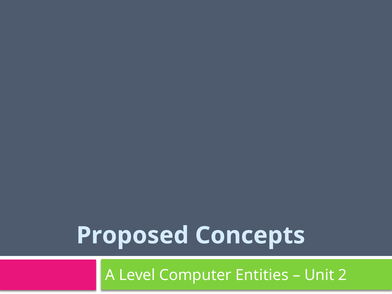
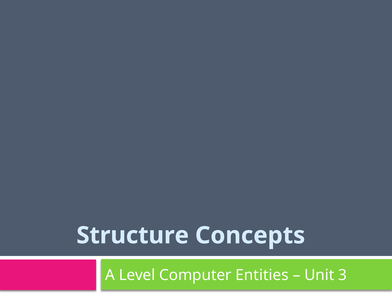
Proposed: Proposed -> Structure (133, 235)
2: 2 -> 3 (343, 275)
